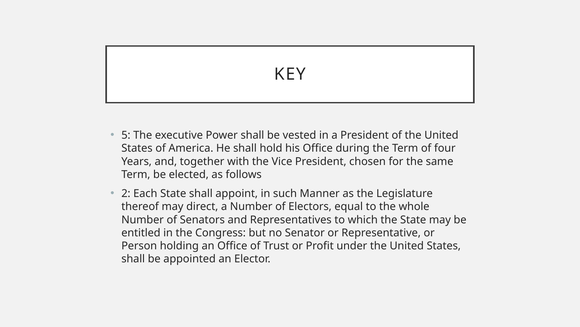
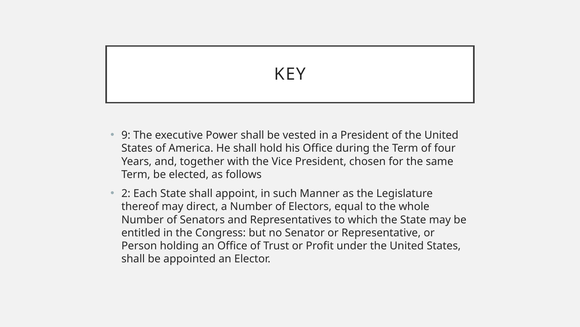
5: 5 -> 9 (126, 135)
